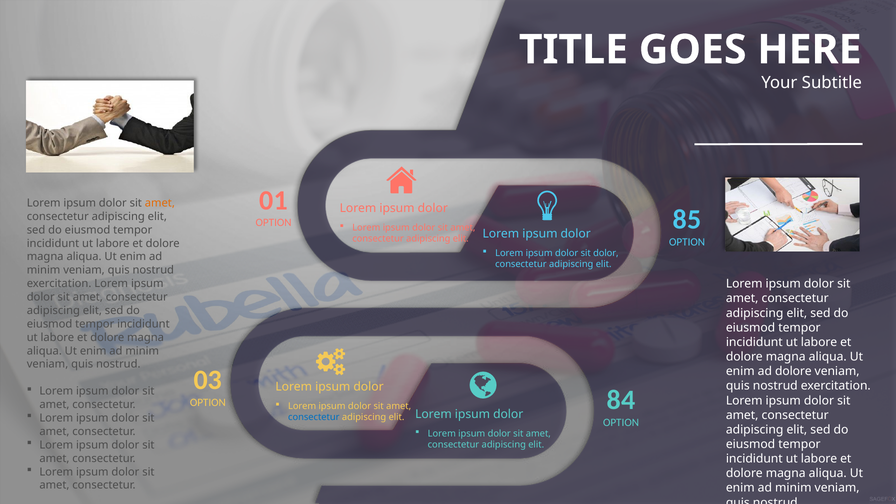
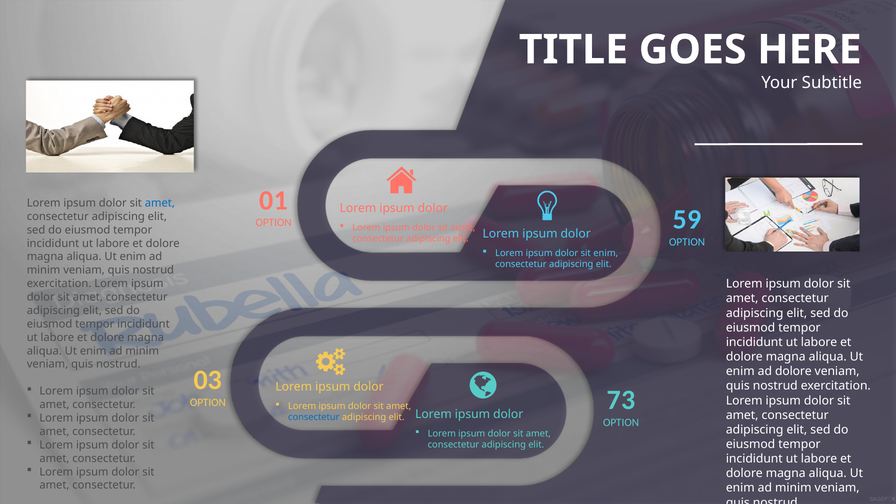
amet colour: orange -> blue (160, 203)
85: 85 -> 59 (687, 220)
sit dolor: dolor -> enim (606, 253)
84: 84 -> 73 (621, 400)
